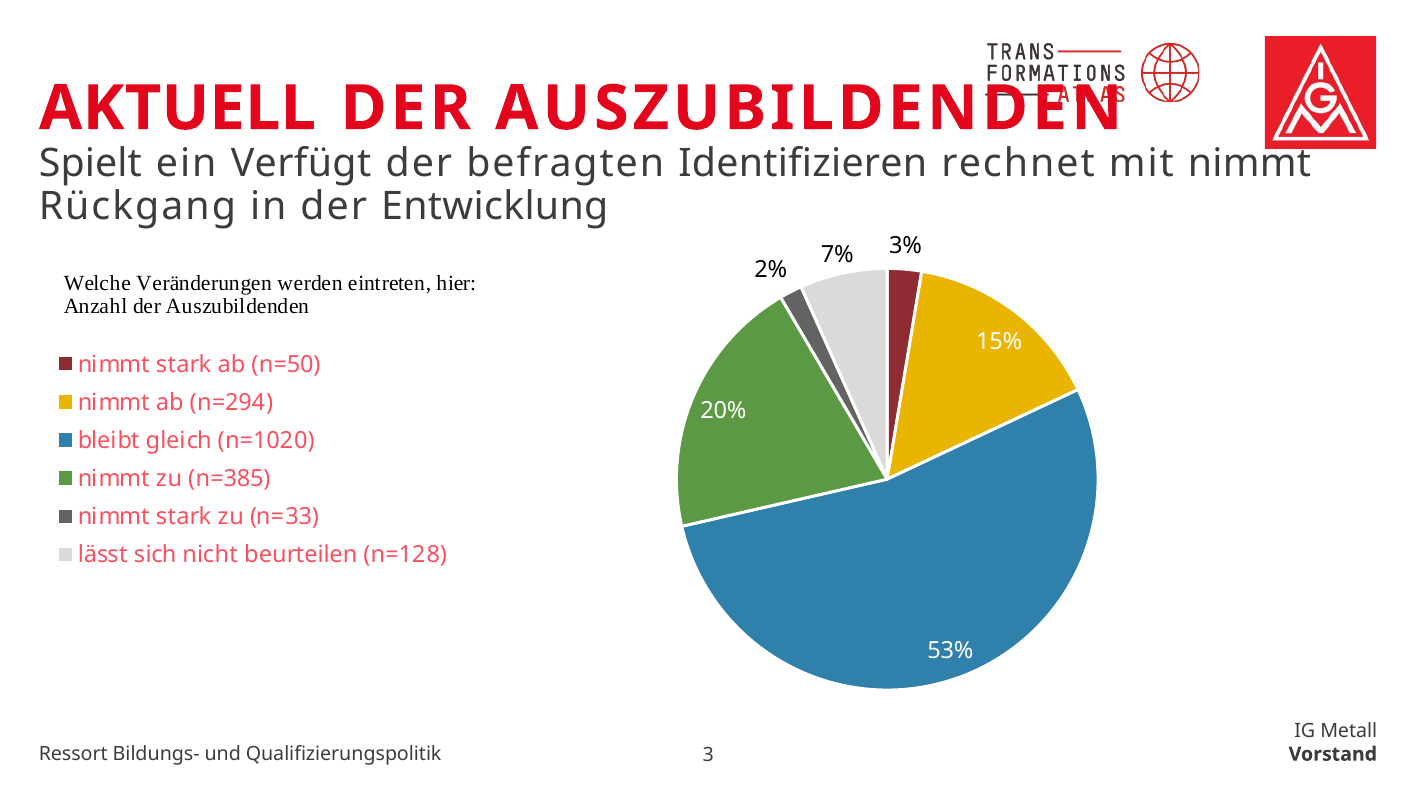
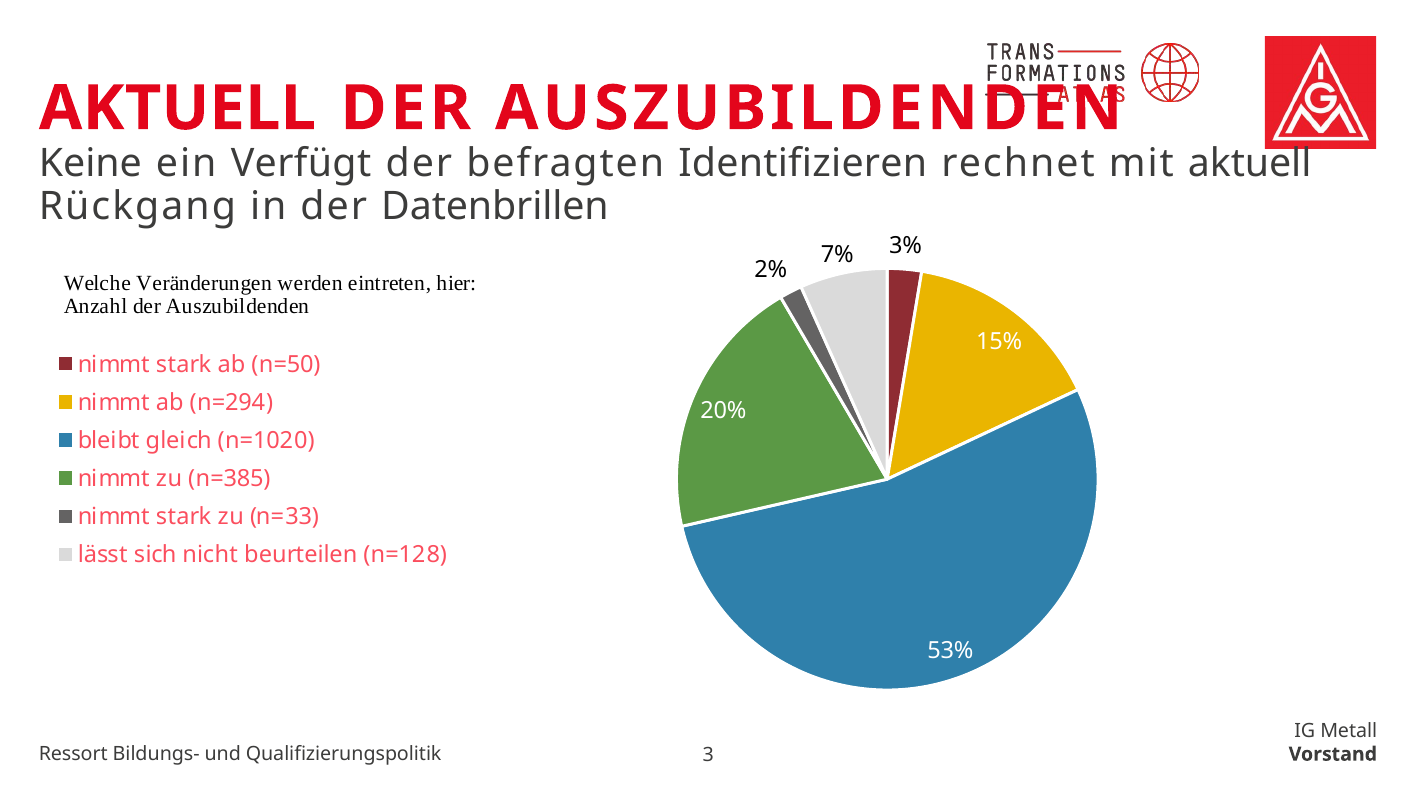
Spielt: Spielt -> Keine (90, 164)
mit nimmt: nimmt -> aktuell (1250, 164)
Entwicklung: Entwicklung -> Datenbrillen (495, 206)
